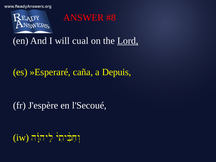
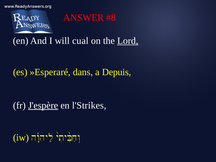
caña: caña -> dans (83, 72)
J'espère underline: none -> present (43, 105)
l'Secoué: l'Secoué -> l'Strikes (89, 105)
